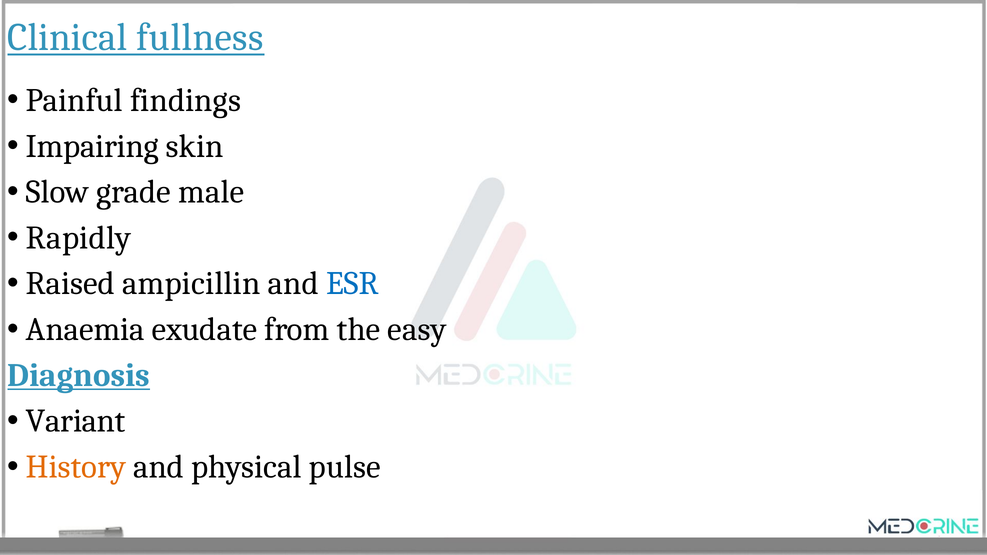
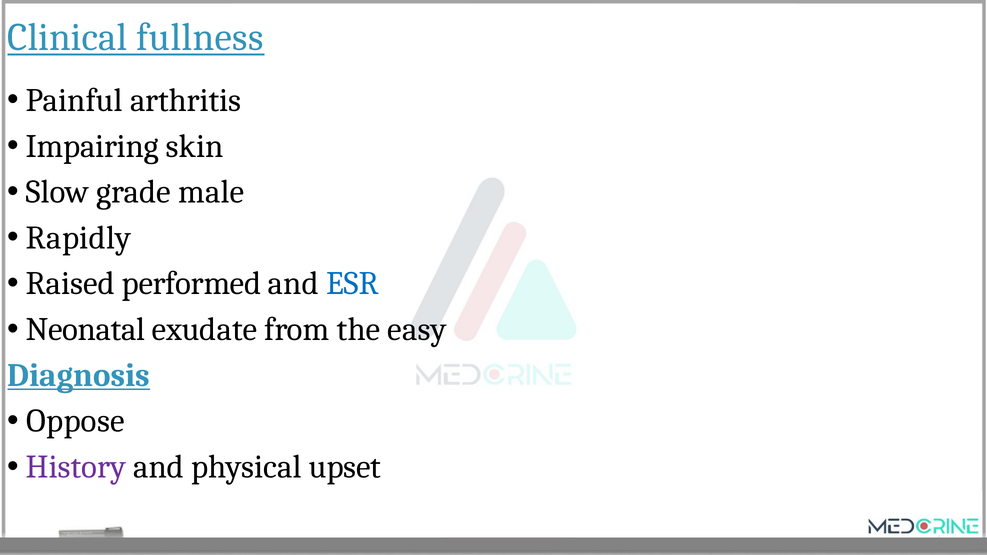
findings: findings -> arthritis (186, 100)
ampicillin: ampicillin -> performed (191, 284)
Anaemia: Anaemia -> Neonatal (85, 330)
Variant: Variant -> Oppose (75, 421)
History colour: orange -> purple (76, 467)
pulse: pulse -> upset (345, 467)
